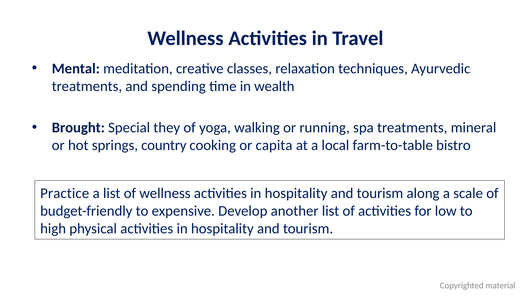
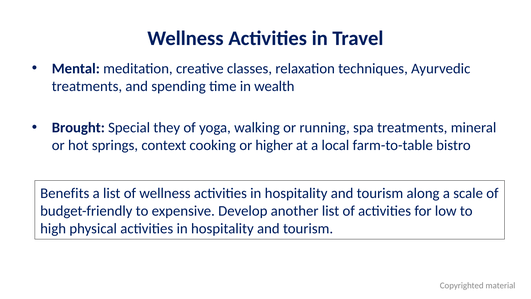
country: country -> context (164, 145)
capita: capita -> higher (274, 145)
Practice: Practice -> Benefits (65, 193)
